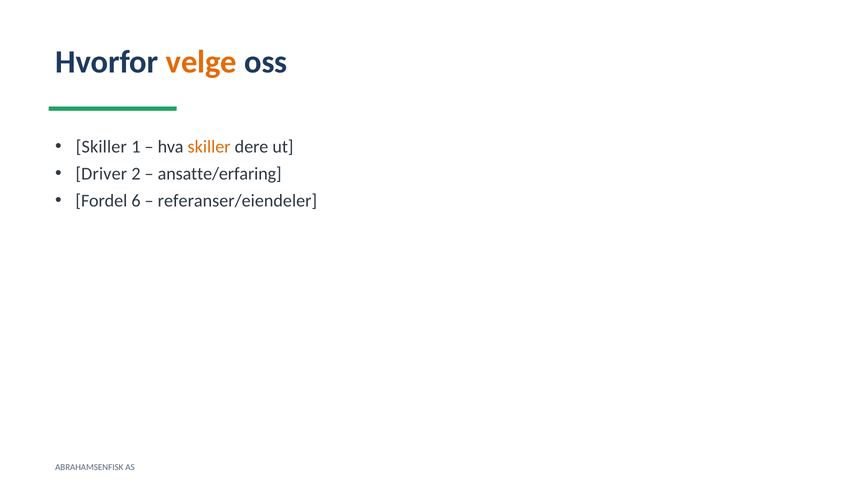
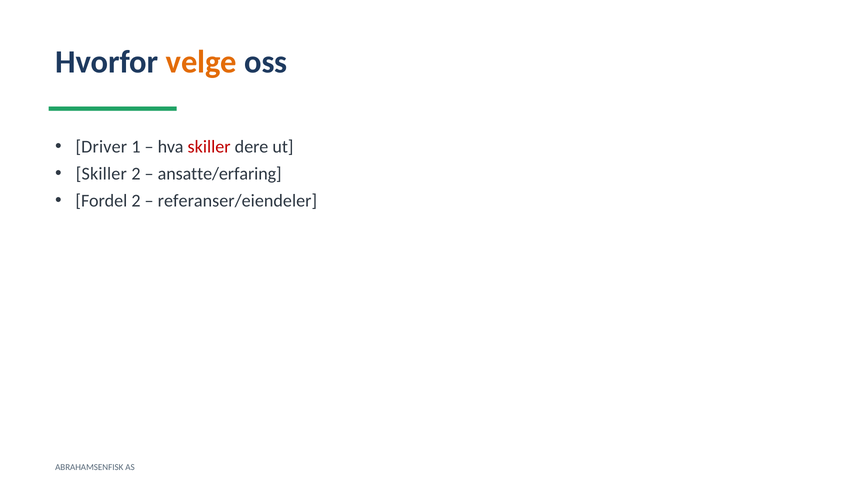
Skiller: Skiller -> Driver (101, 147)
skiller colour: orange -> red (209, 147)
Driver: Driver -> Skiller (101, 174)
Fordel 6: 6 -> 2 (136, 201)
